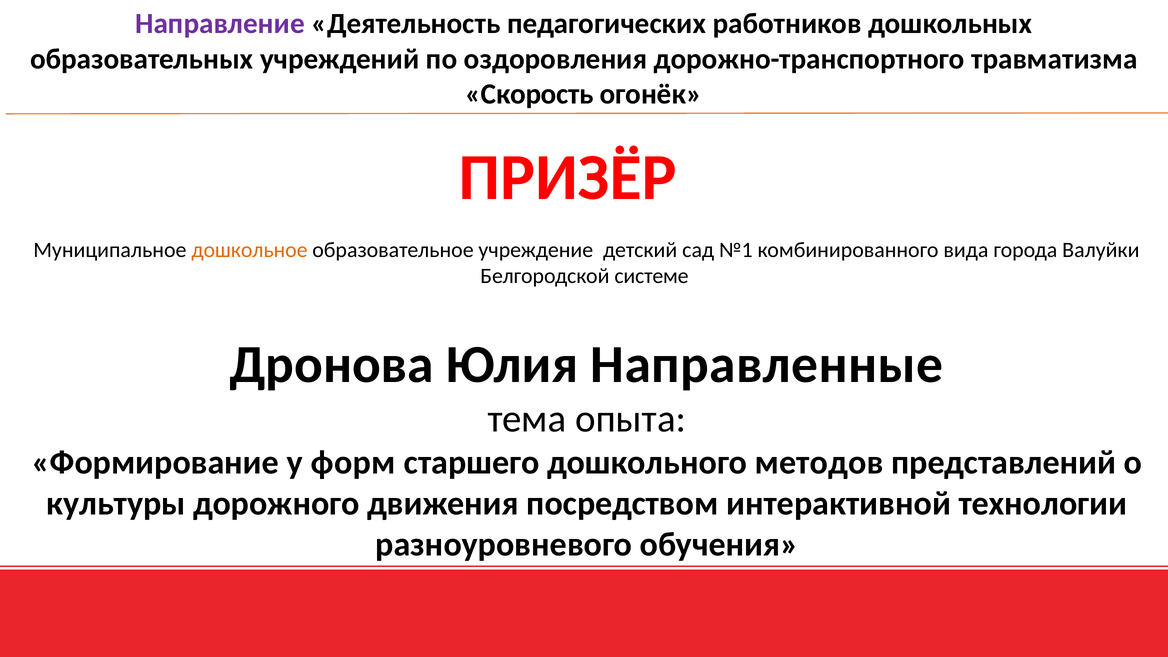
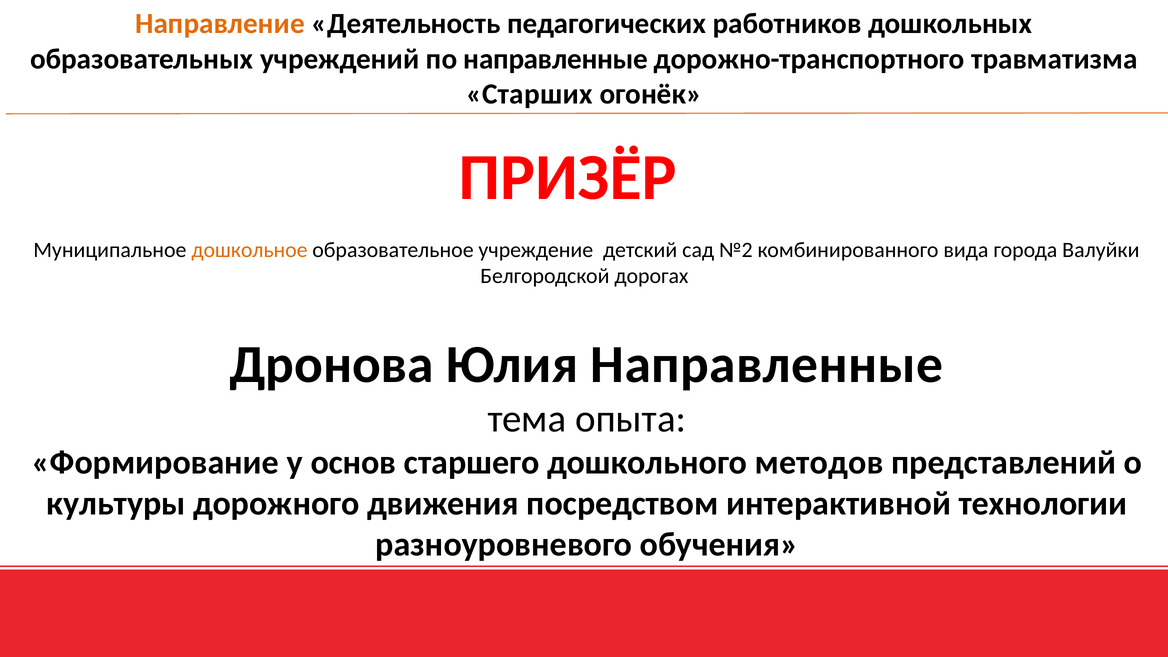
Направление colour: purple -> orange (220, 24)
по оздоровления: оздоровления -> направленные (556, 59)
Скорость: Скорость -> Старших (529, 94)
№1: №1 -> №2 (736, 250)
системе: системе -> дорогах (651, 276)
форм: форм -> основ (353, 462)
